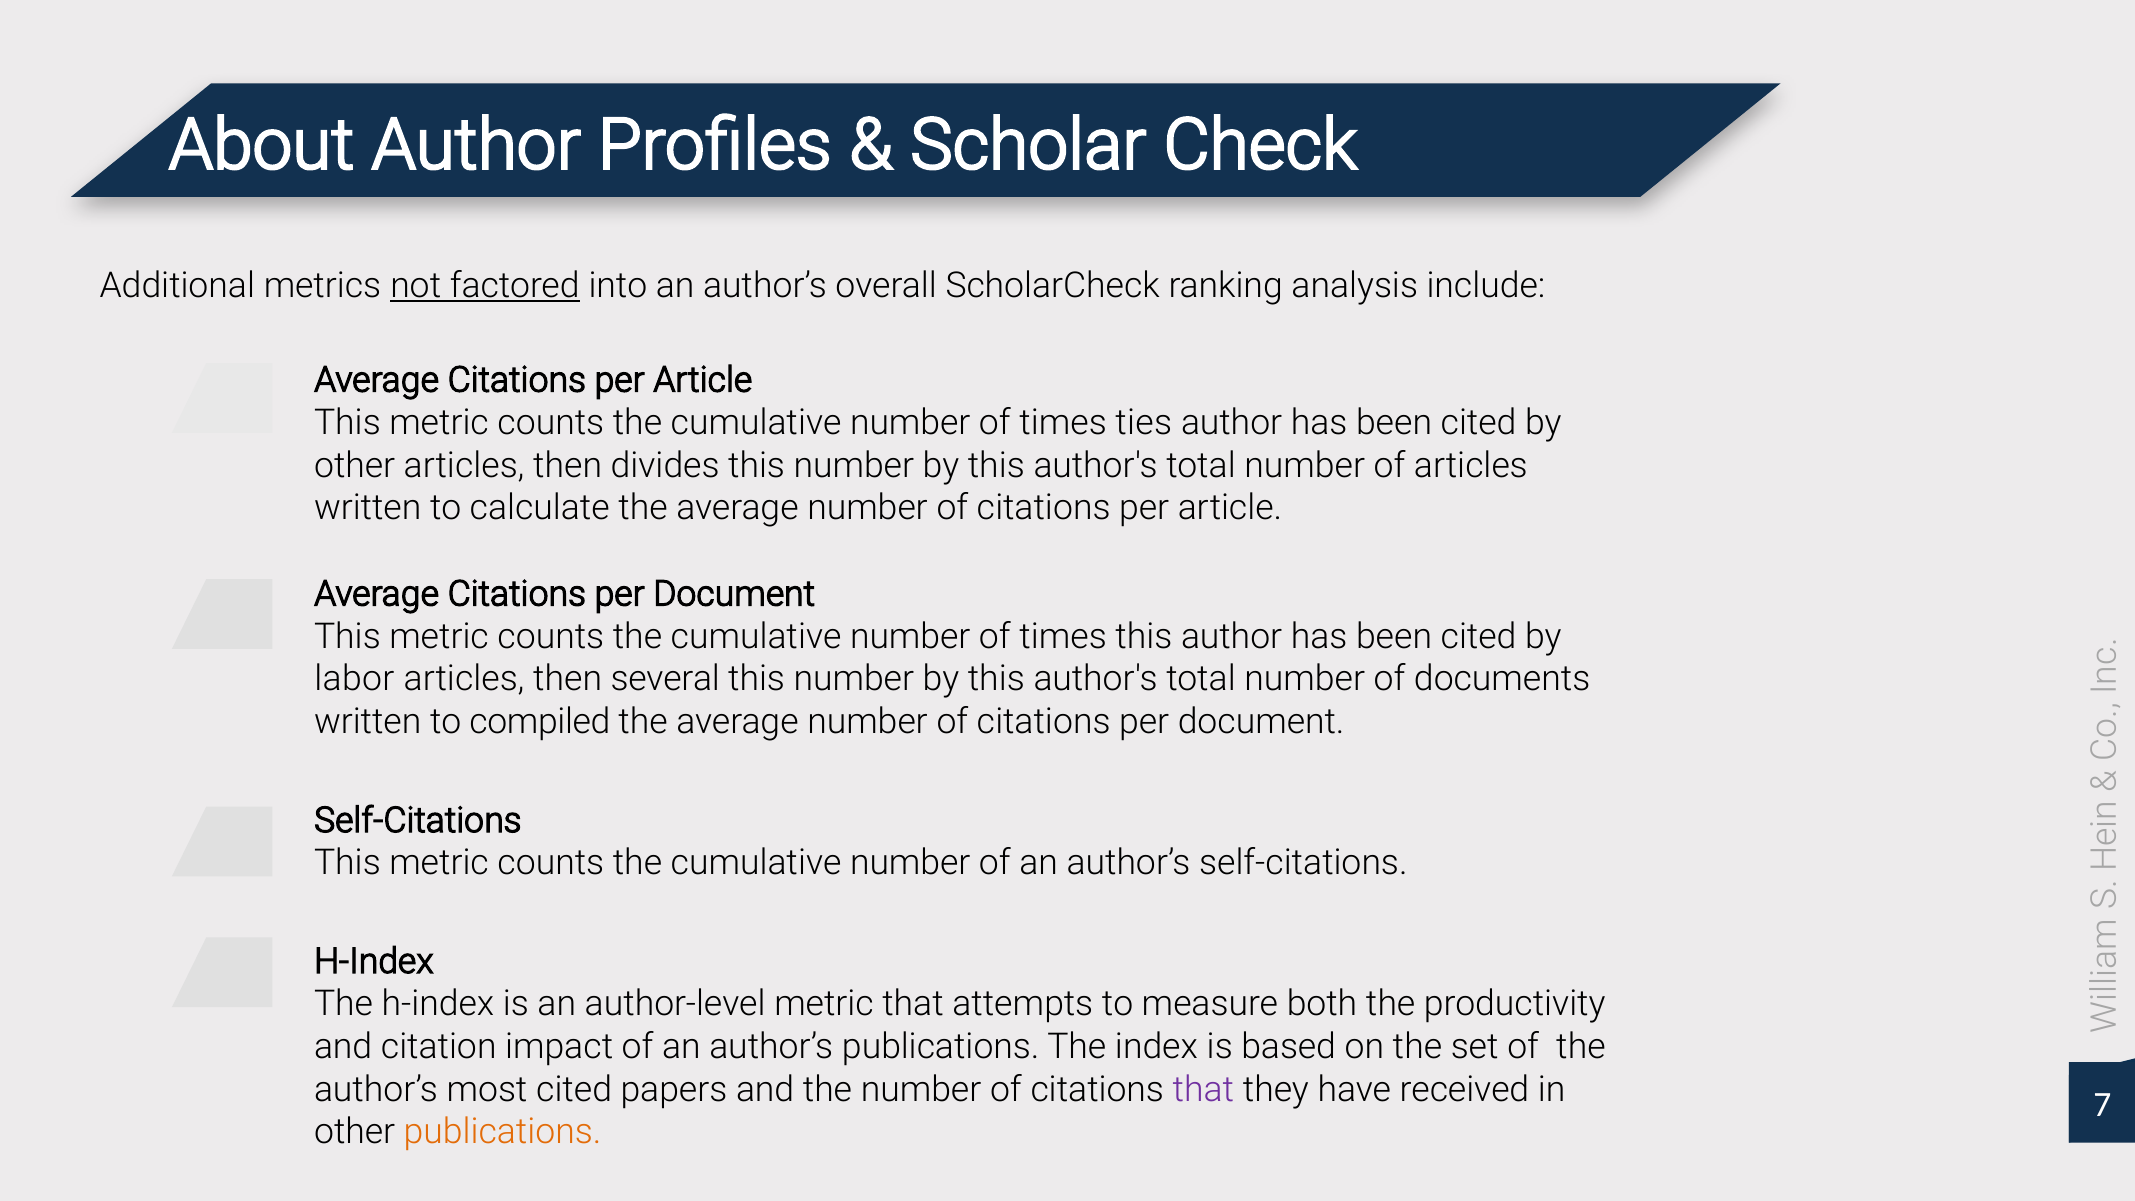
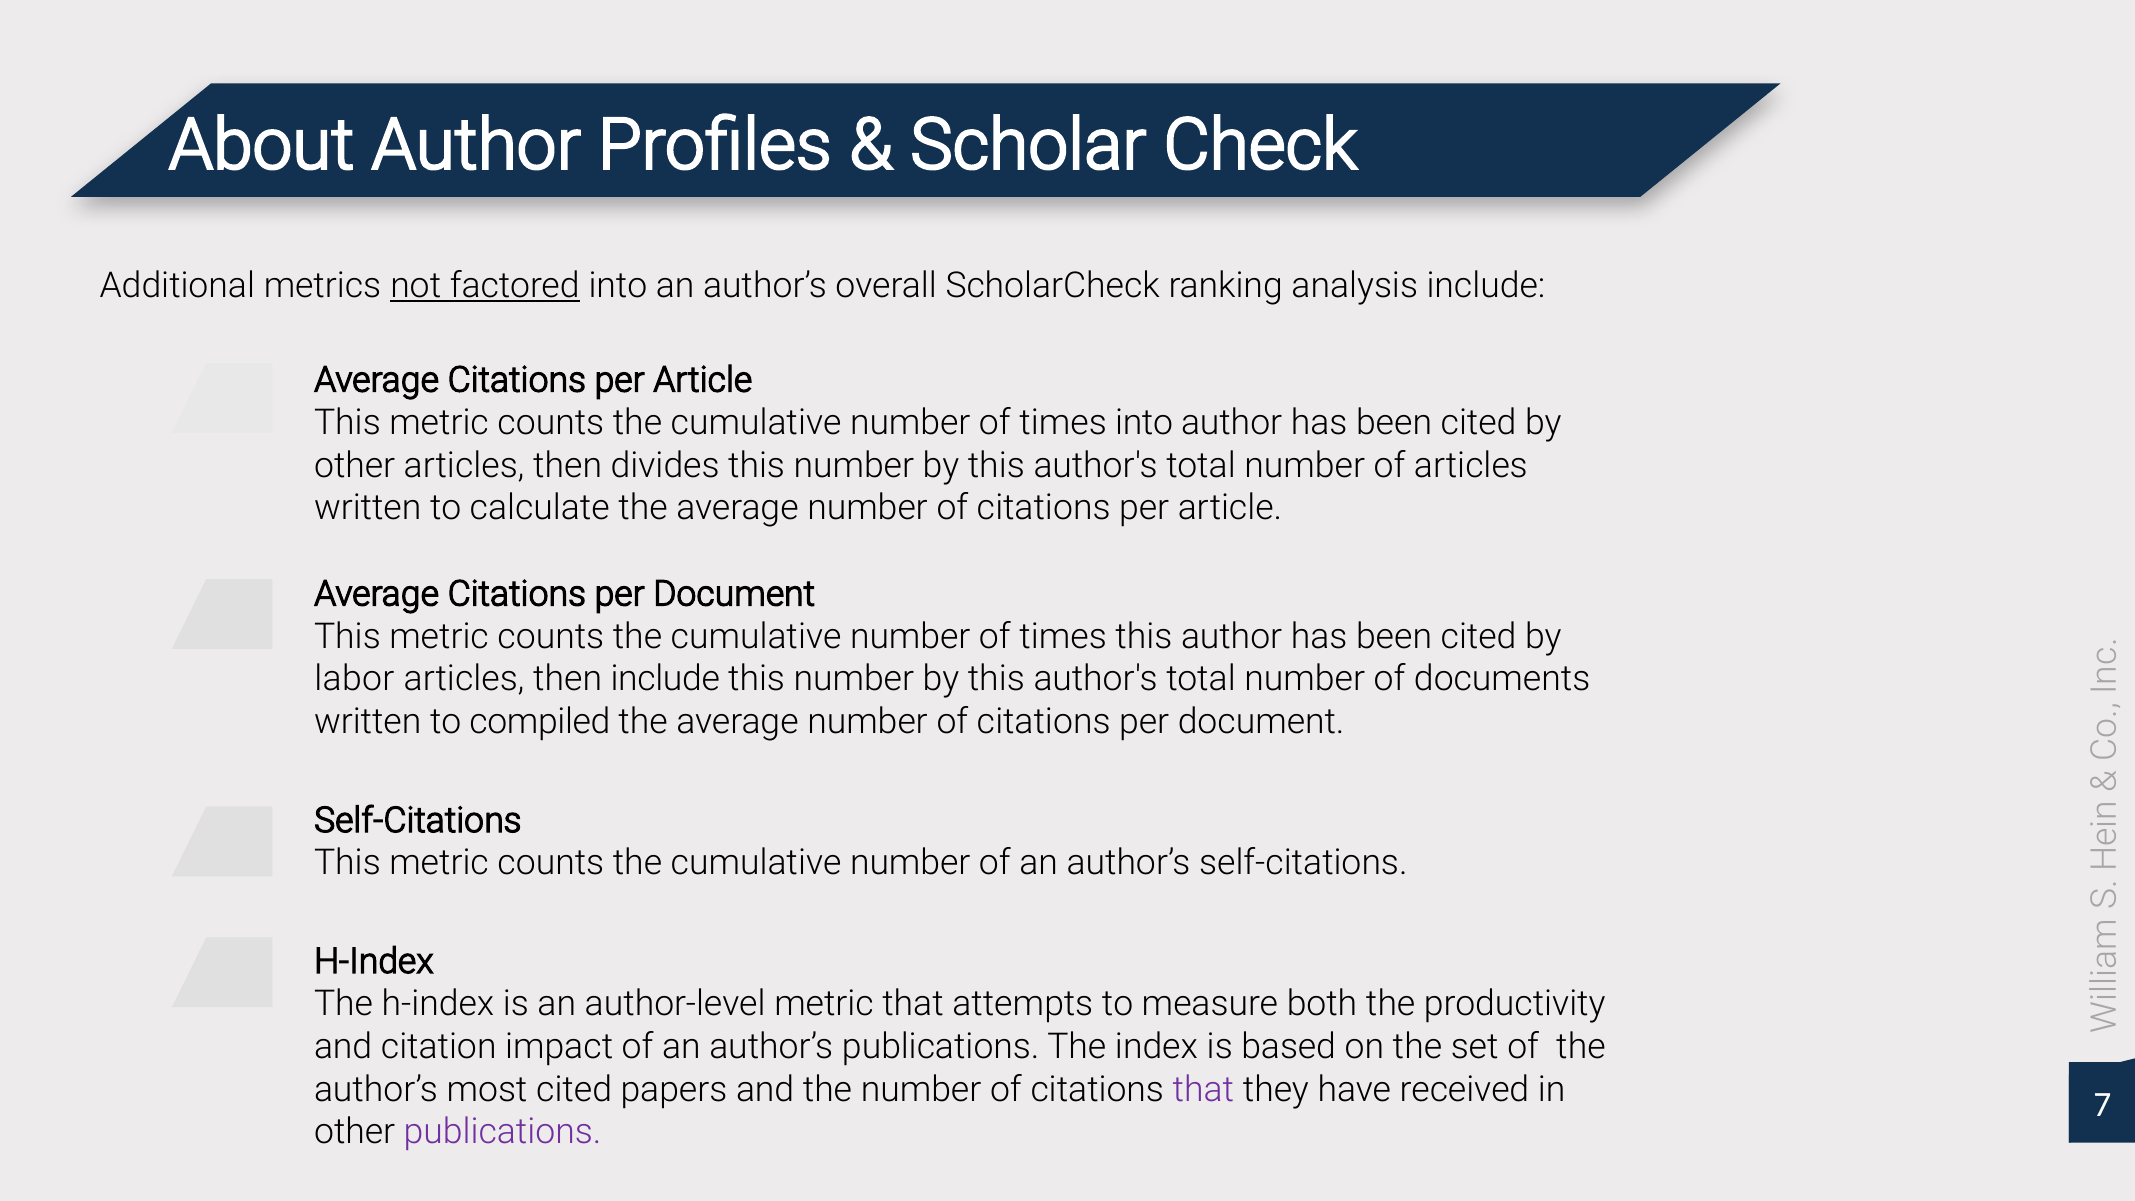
times ties: ties -> into (1144, 423)
then several: several -> include (665, 679)
publications colour: orange -> purple (503, 1132)
